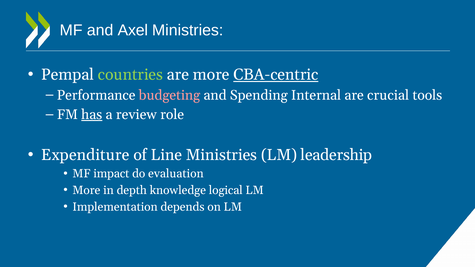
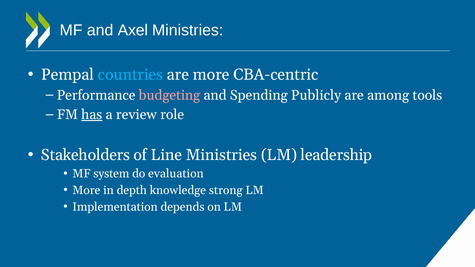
countries colour: light green -> light blue (130, 75)
CBA-centric underline: present -> none (276, 75)
Internal: Internal -> Publicly (316, 95)
crucial: crucial -> among (388, 95)
Expenditure: Expenditure -> Stakeholders (85, 155)
impact: impact -> system (111, 174)
logical: logical -> strong (226, 190)
